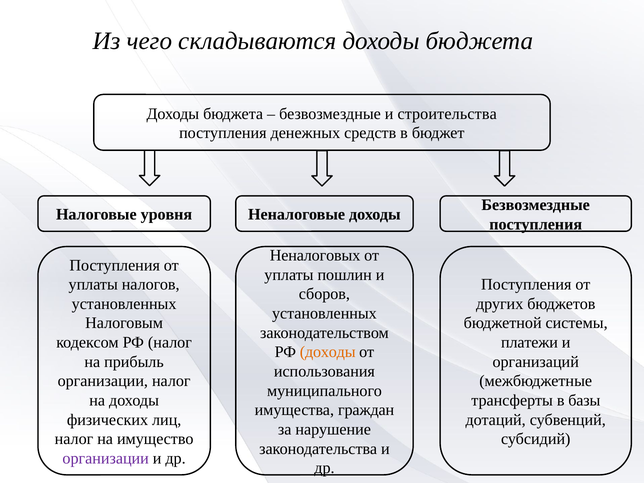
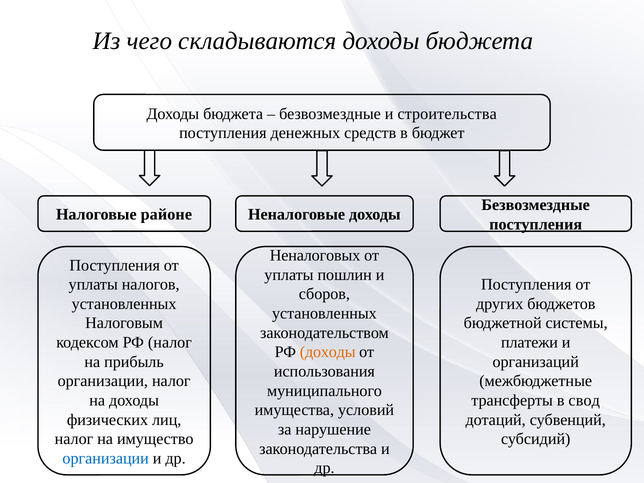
уровня: уровня -> районе (166, 215)
базы: базы -> свод (584, 400)
граждан: граждан -> условий (366, 410)
организации colour: purple -> blue (106, 458)
